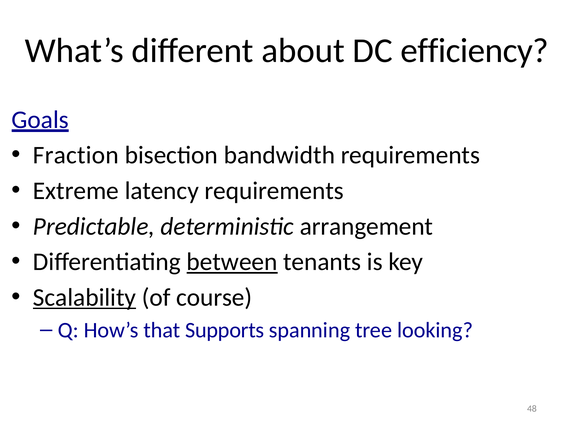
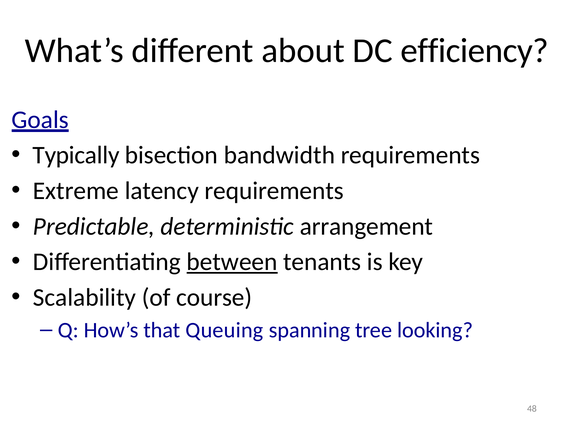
Fraction: Fraction -> Typically (76, 155)
Scalability underline: present -> none (84, 298)
Supports: Supports -> Queuing (224, 330)
